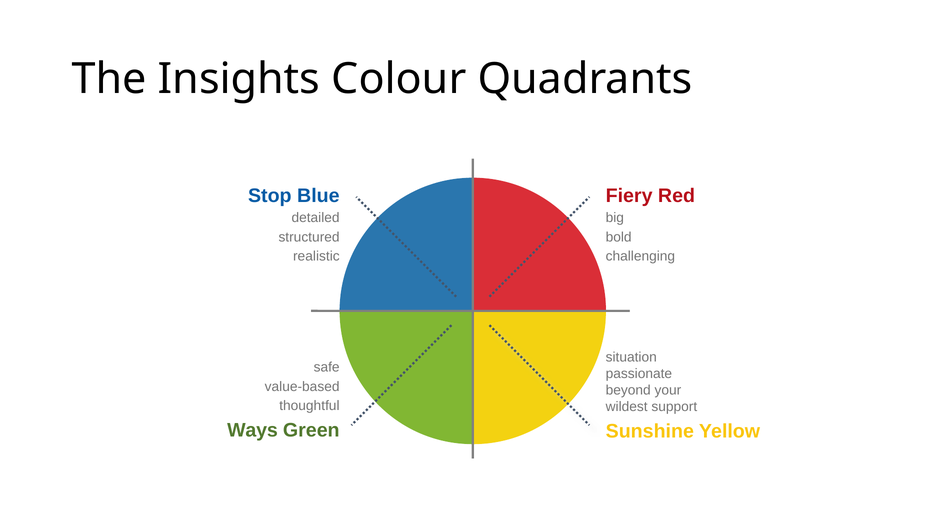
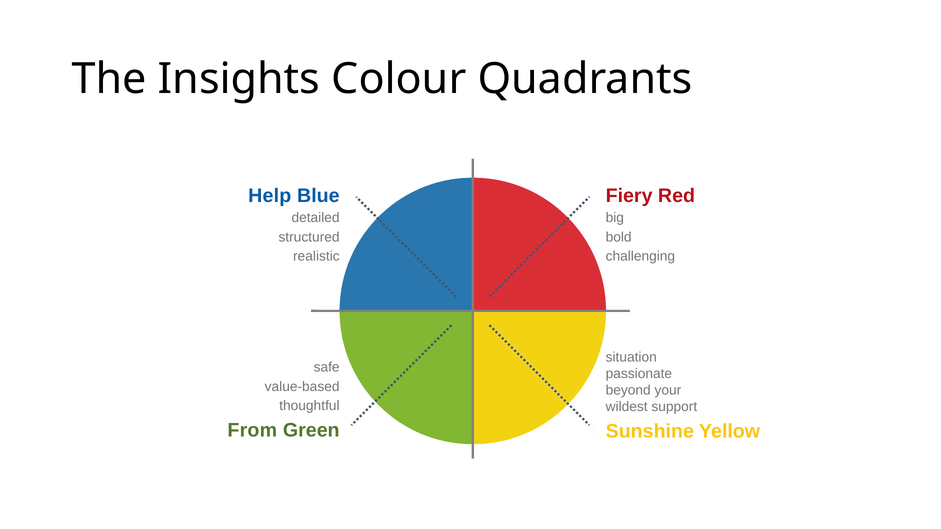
Stop: Stop -> Help (270, 196)
Ways: Ways -> From (252, 430)
